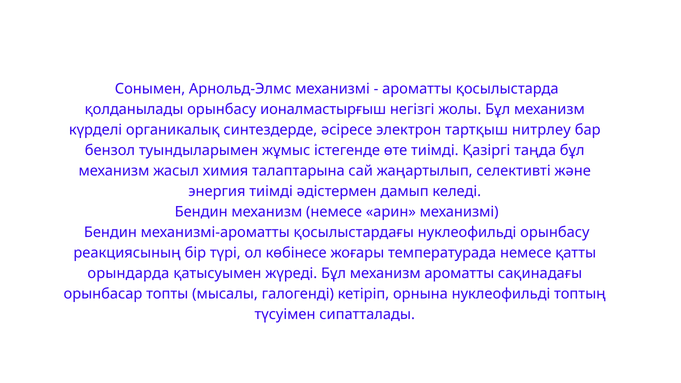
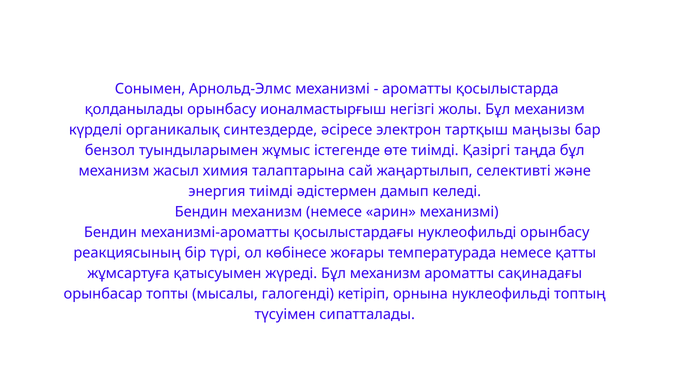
нитрлеу: нитрлеу -> маңызы (541, 130)
орындарда: орындарда -> жұмсартуға (128, 273)
